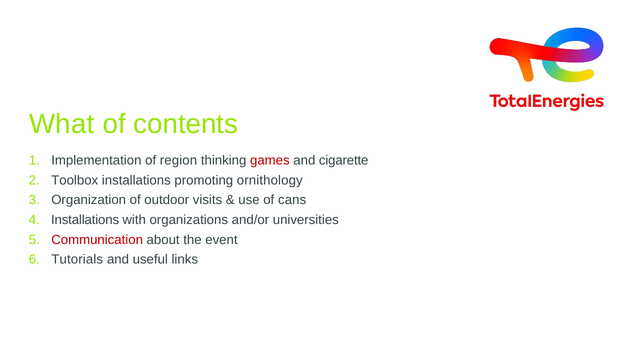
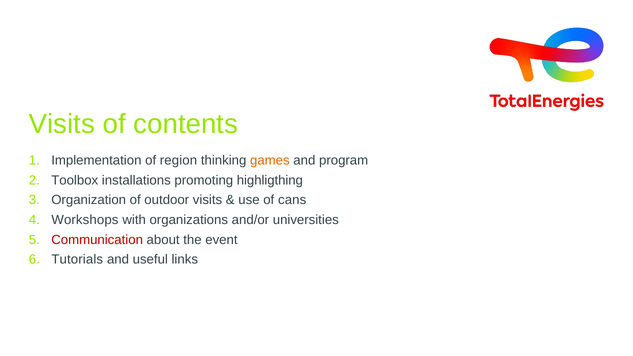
What: What -> Visits (62, 124)
games colour: red -> orange (270, 161)
cigarette: cigarette -> program (344, 161)
ornithology: ornithology -> highligthing (270, 180)
Installations: Installations -> Workshops (85, 220)
